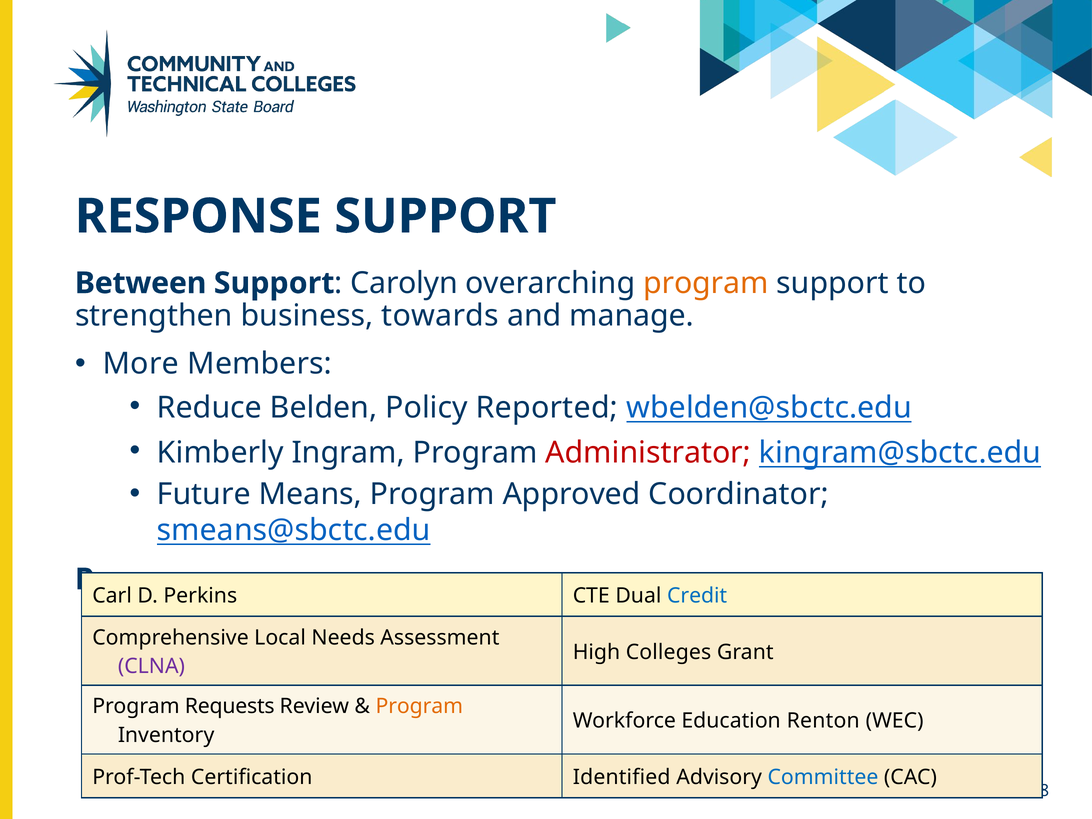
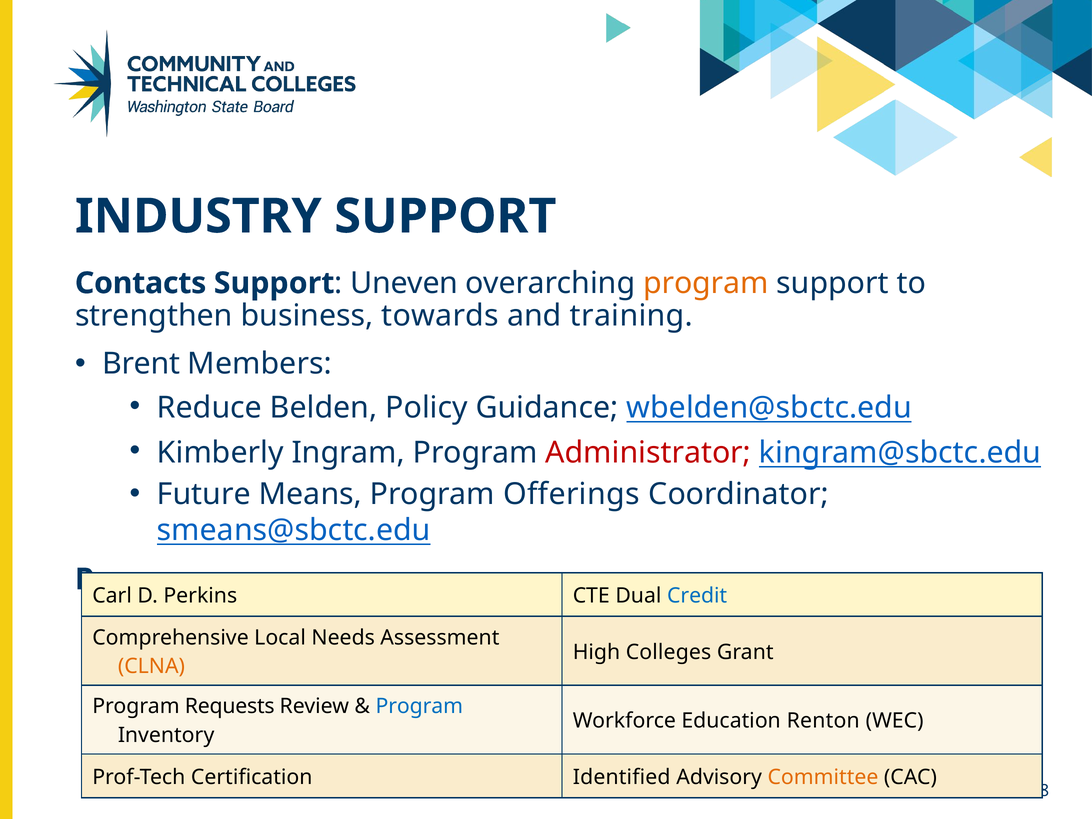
RESPONSE: RESPONSE -> INDUSTRY (198, 216)
Between: Between -> Contacts (141, 283)
Carolyn: Carolyn -> Uneven (404, 283)
manage: manage -> training (631, 316)
More: More -> Brent (141, 364)
Reported: Reported -> Guidance (547, 408)
Approved: Approved -> Offerings (571, 494)
CLNA colour: purple -> orange (151, 666)
Program colour: orange -> blue (419, 706)
Committee colour: blue -> orange (823, 777)
